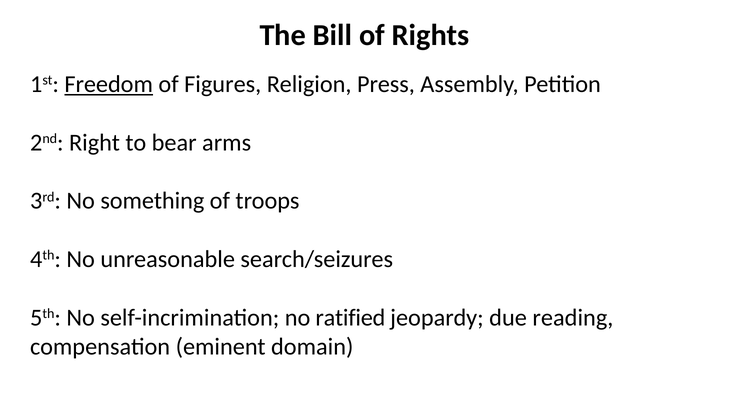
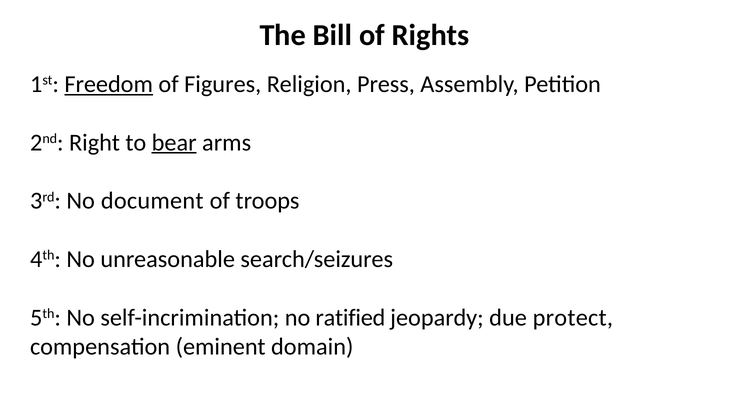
bear underline: none -> present (174, 143)
something: something -> document (152, 201)
reading: reading -> protect (573, 318)
